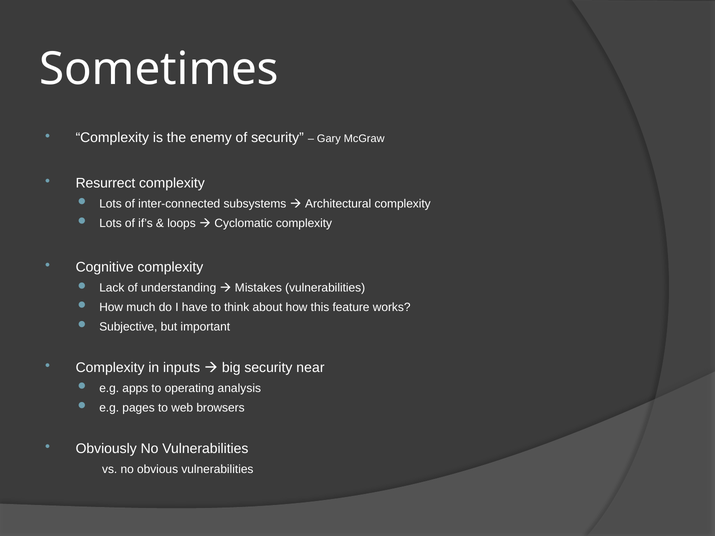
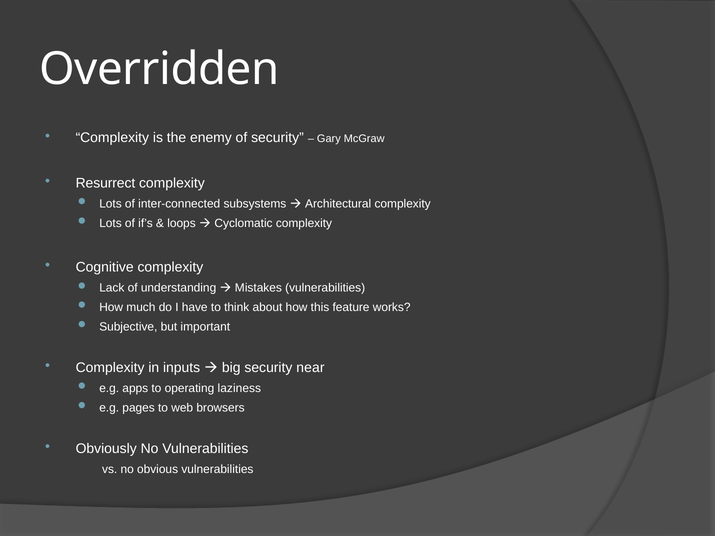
Sometimes: Sometimes -> Overridden (159, 69)
analysis: analysis -> laziness (239, 388)
